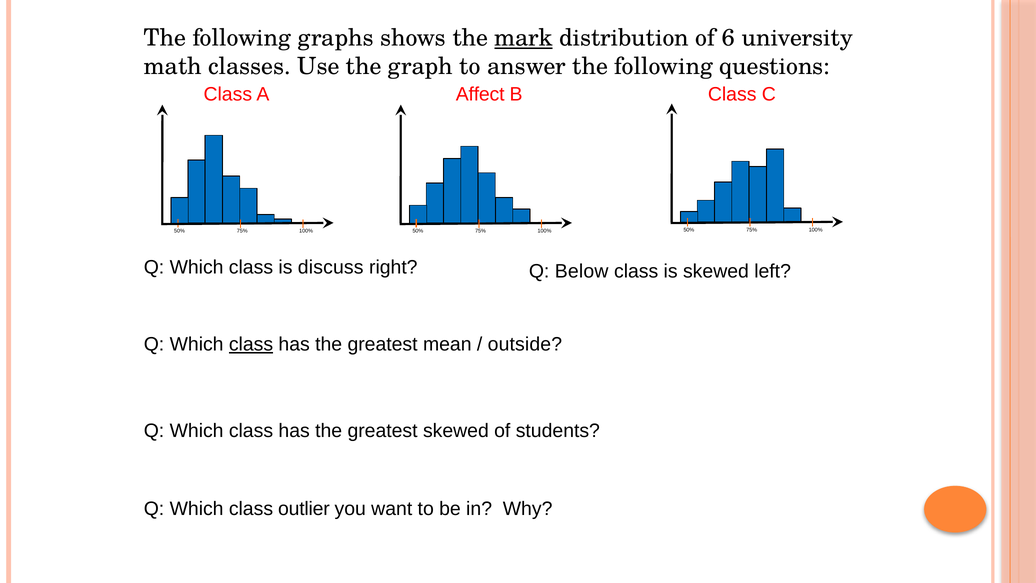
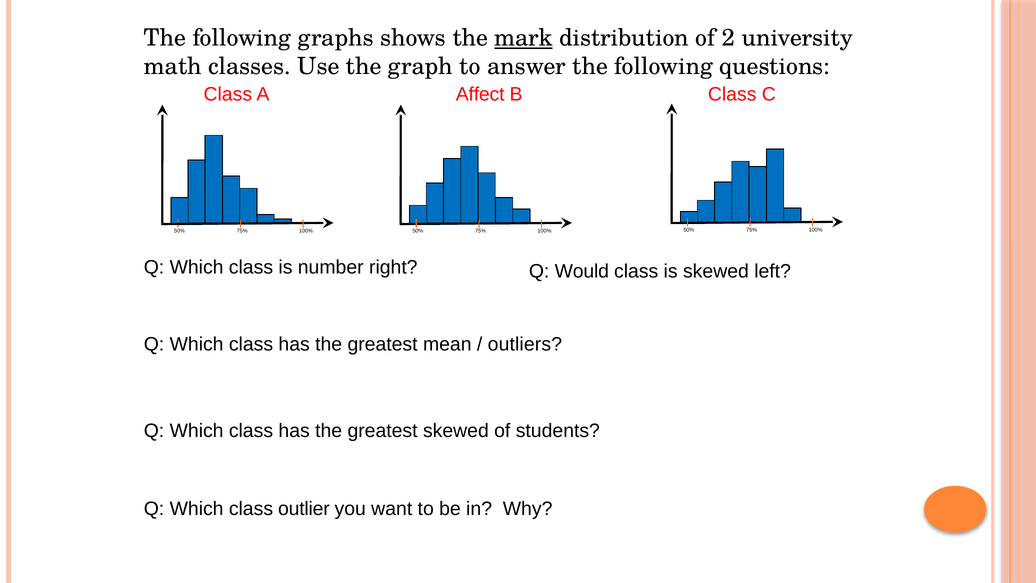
6: 6 -> 2 (728, 38)
discuss: discuss -> number (331, 267)
Below: Below -> Would (582, 271)
class underline: present -> none (251, 344)
outside: outside -> outliers (525, 344)
